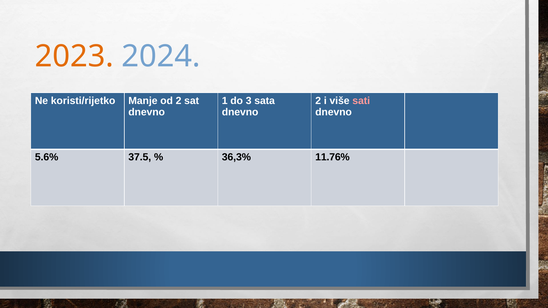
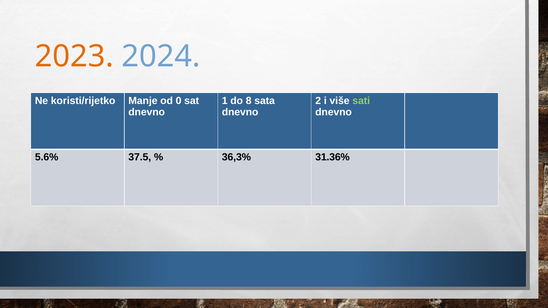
od 2: 2 -> 0 (179, 101)
3: 3 -> 8 (249, 101)
sati colour: pink -> light green (361, 101)
11.76%: 11.76% -> 31.36% (332, 157)
